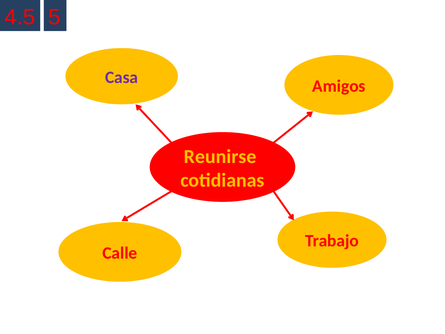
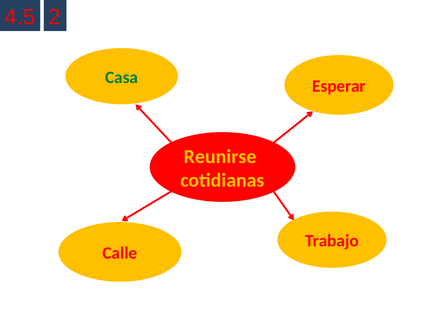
5: 5 -> 2 (54, 17)
Casa colour: purple -> green (122, 77)
Amigos: Amigos -> Esperar (339, 86)
